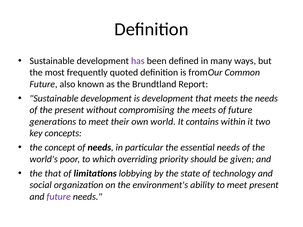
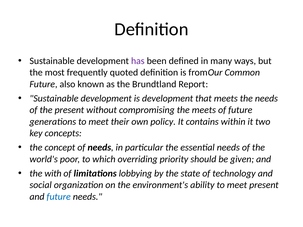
world: world -> policy (163, 122)
the that: that -> with (53, 174)
future colour: purple -> blue (59, 197)
